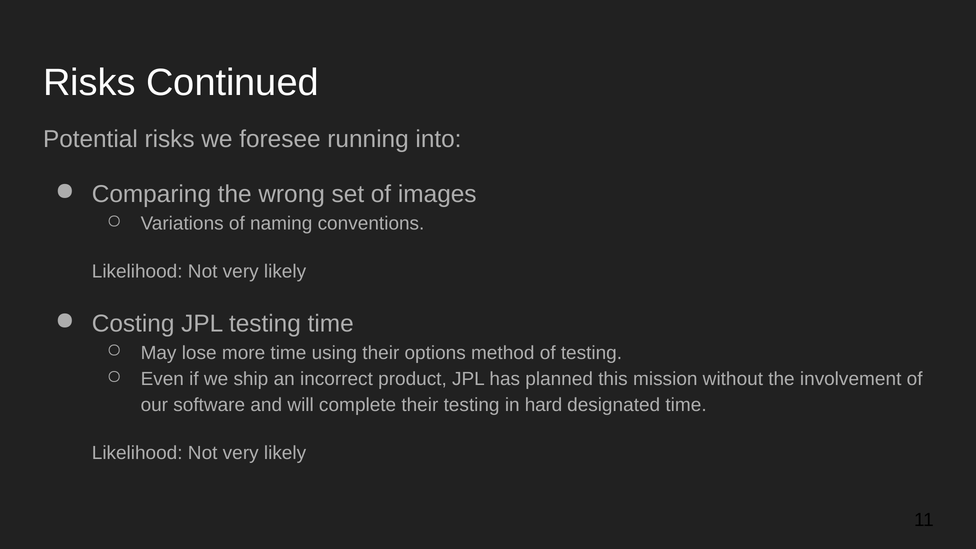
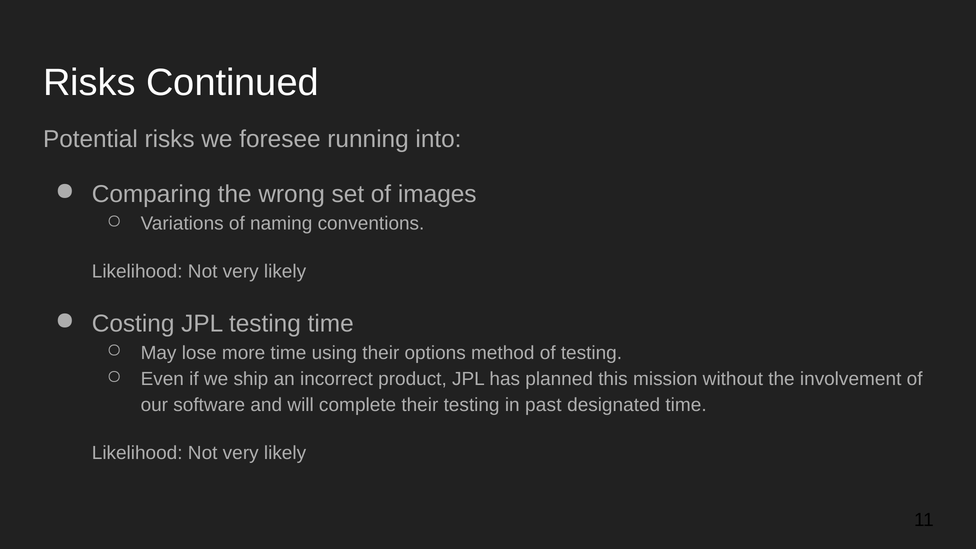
hard: hard -> past (543, 405)
